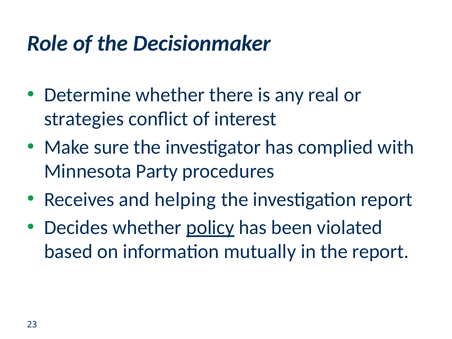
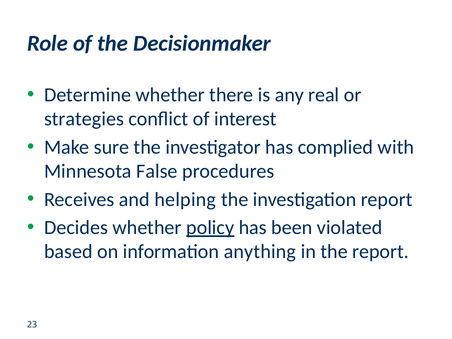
Party: Party -> False (157, 171)
mutually: mutually -> anything (260, 252)
